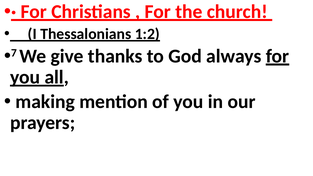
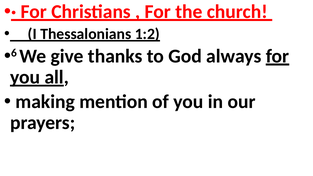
7: 7 -> 6 (14, 53)
